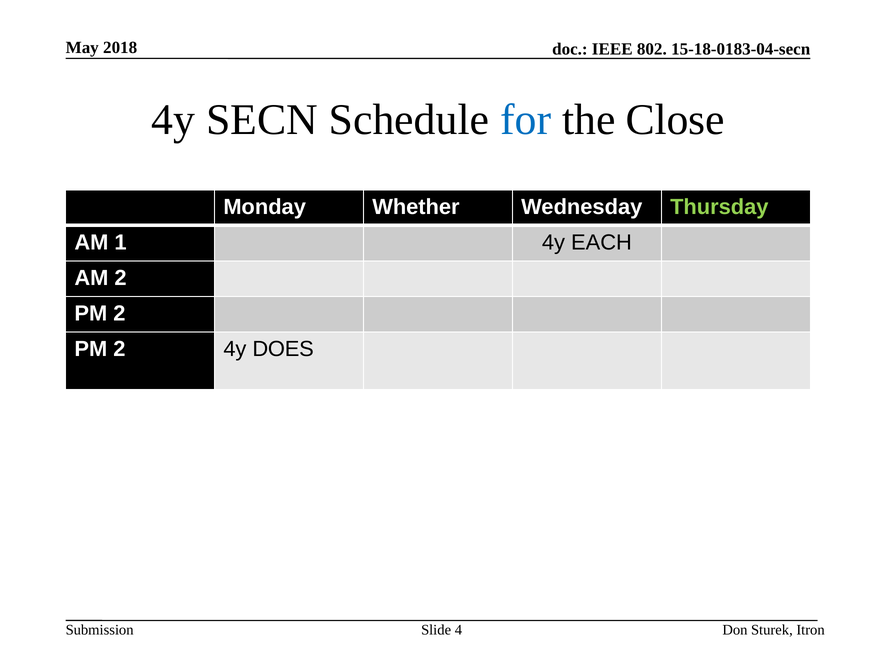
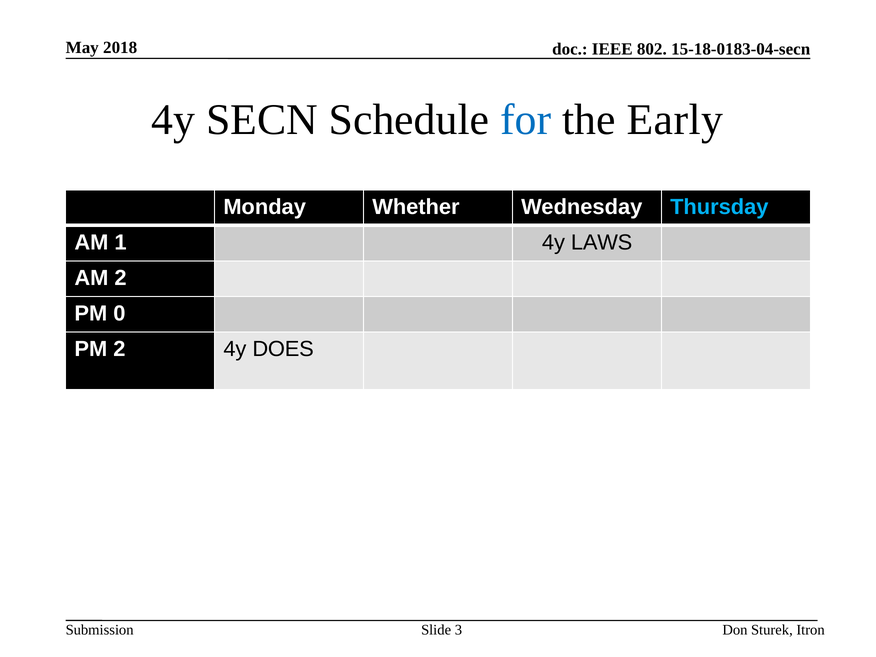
Close: Close -> Early (675, 120)
Thursday colour: light green -> light blue (719, 207)
EACH: EACH -> LAWS (602, 242)
2: 2 -> 0 (119, 313)
4: 4 -> 3 (458, 630)
